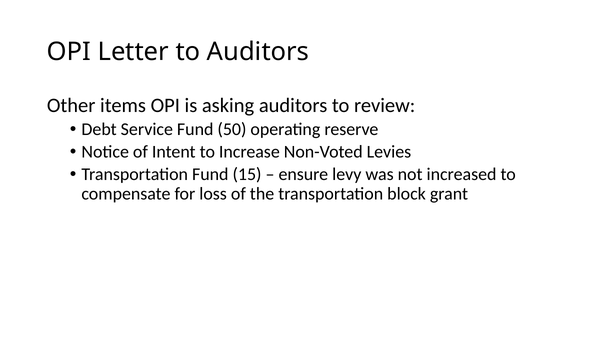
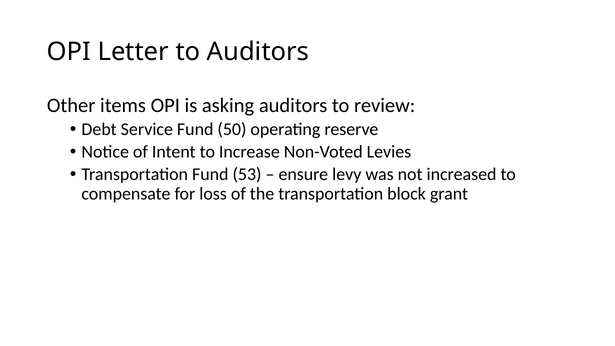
15: 15 -> 53 (247, 174)
